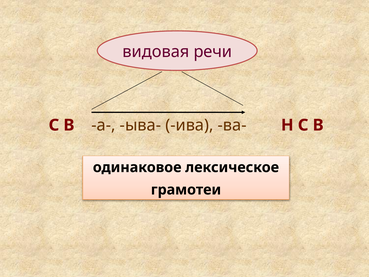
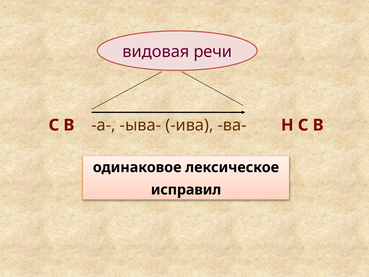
грамотеи: грамотеи -> исправил (186, 190)
